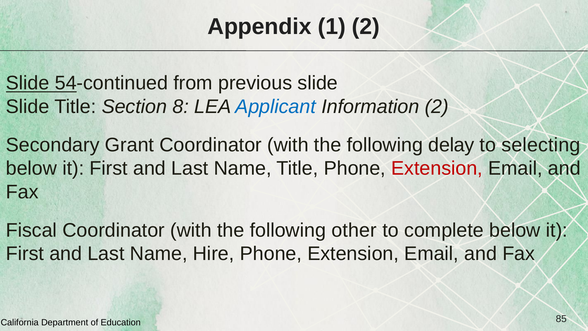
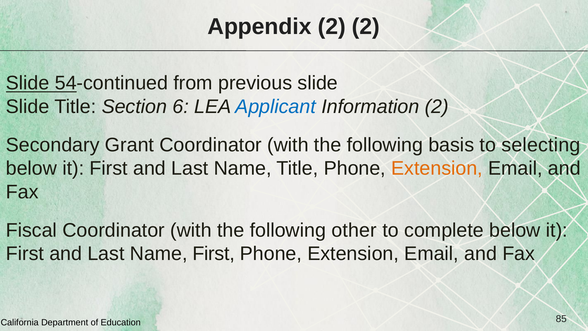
Appendix 1: 1 -> 2 (332, 26)
8: 8 -> 6 (181, 107)
delay: delay -> basis (451, 145)
Extension colour: red -> orange (437, 168)
Name Hire: Hire -> First (214, 254)
